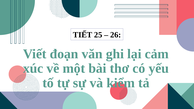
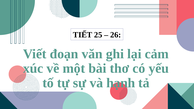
kiểm: kiểm -> hạnh (121, 83)
